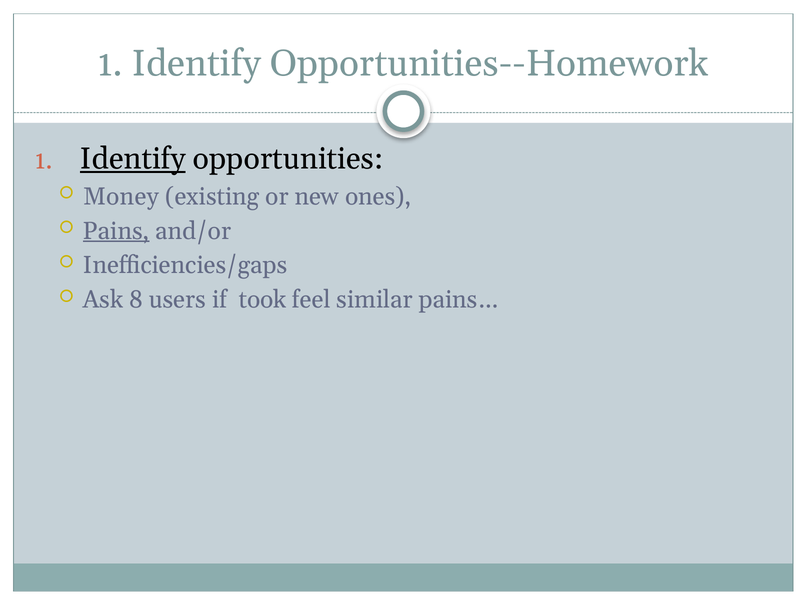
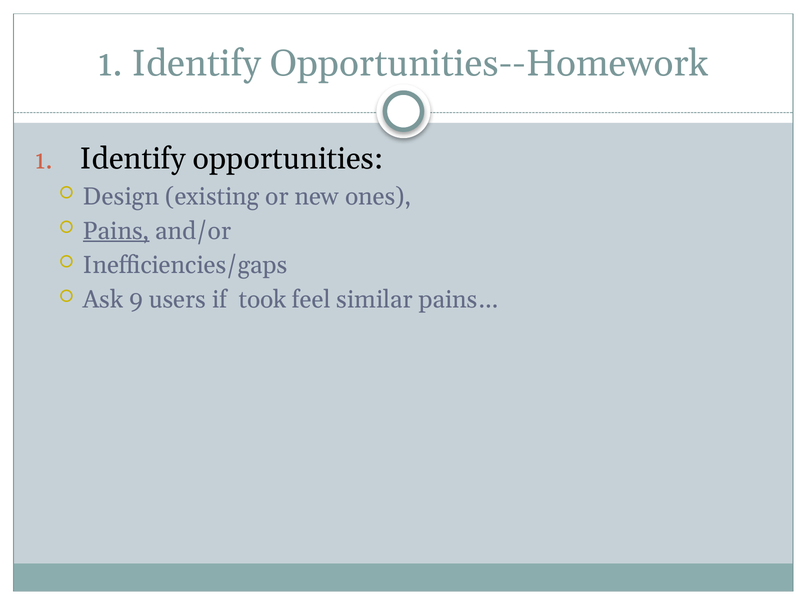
Identify underline: present -> none (133, 159)
Money: Money -> Design (121, 197)
8: 8 -> 9 (136, 300)
